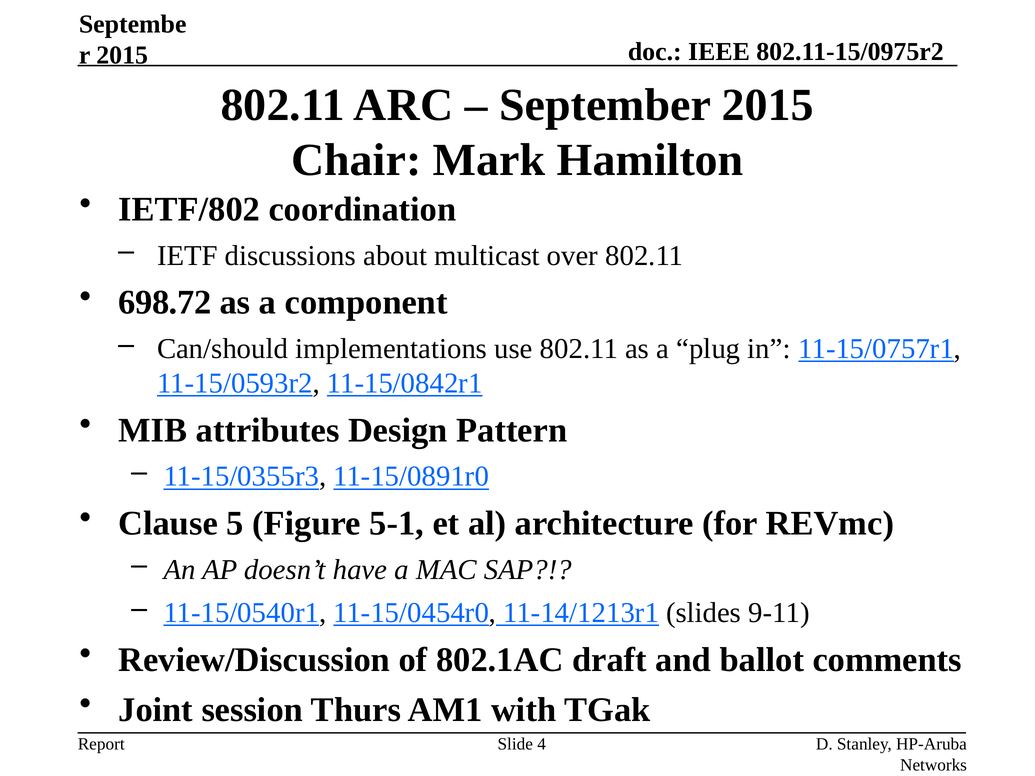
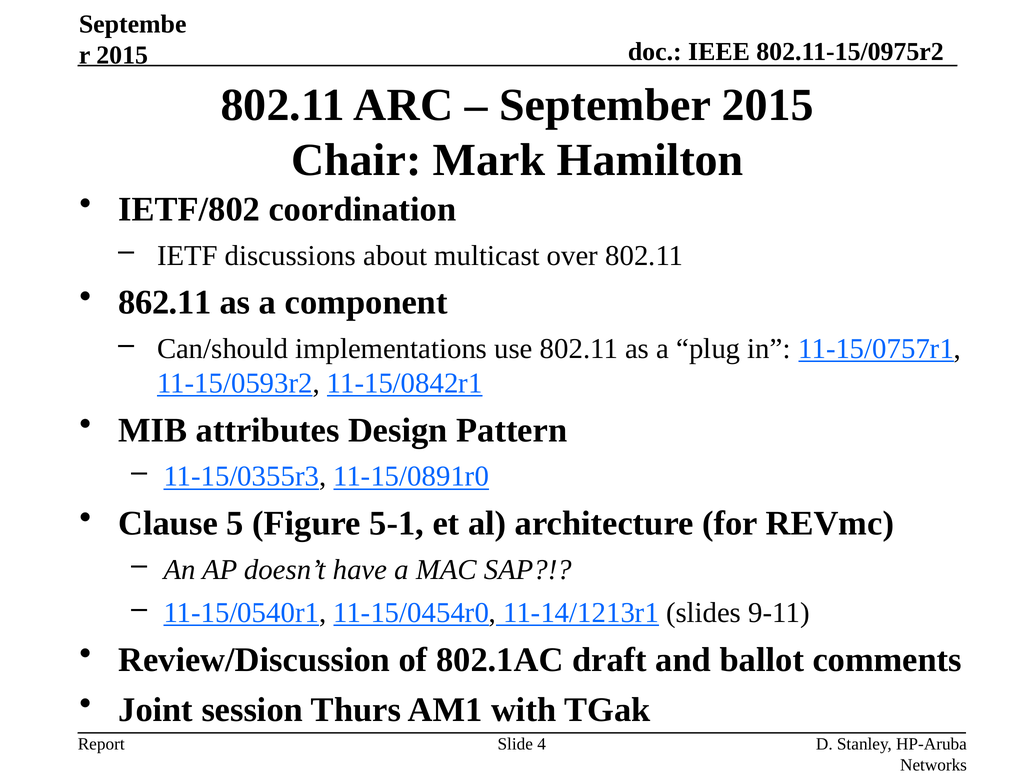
698.72: 698.72 -> 862.11 (165, 303)
